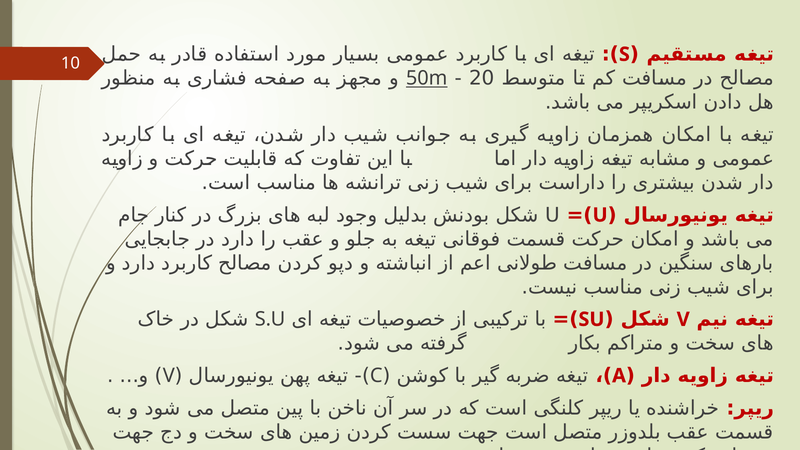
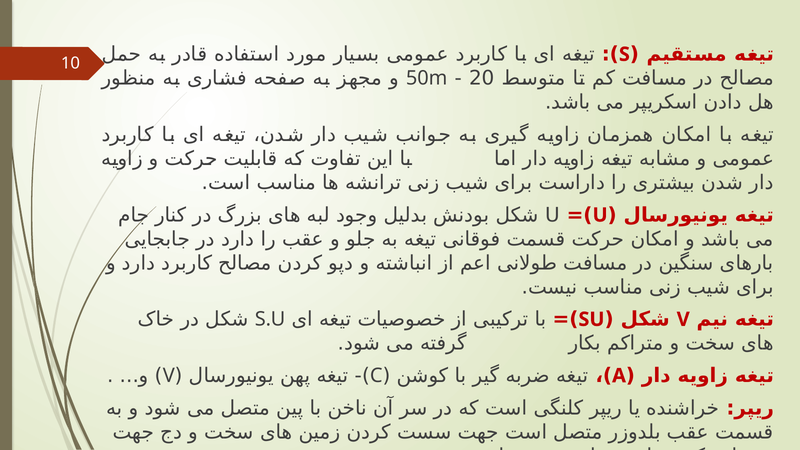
50m underline: present -> none (427, 78)
